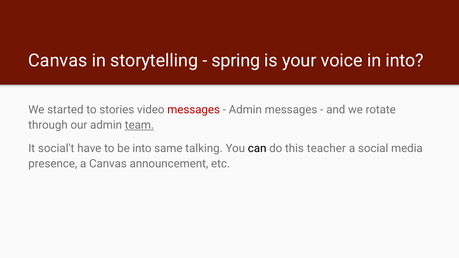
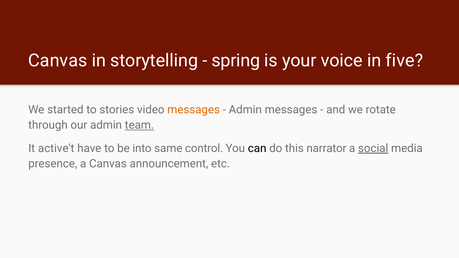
in into: into -> five (404, 61)
messages colour: red -> orange (194, 110)
social't: social't -> active't (56, 148)
talking: talking -> control (204, 148)
teacher: teacher -> narrator (326, 148)
social underline: none -> present (373, 148)
